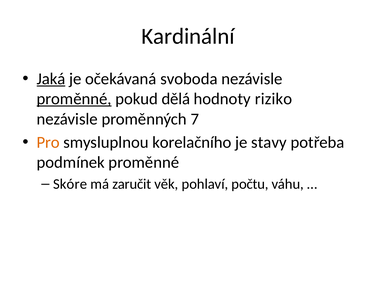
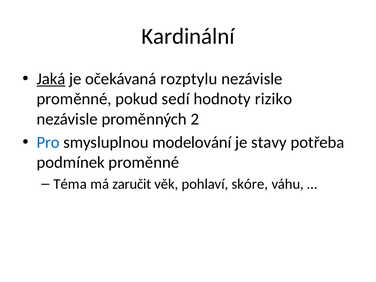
svoboda: svoboda -> rozptylu (189, 79)
proměnné underline: present -> none (74, 99)
dělá: dělá -> sedí (176, 99)
7: 7 -> 2 (195, 119)
Pro colour: orange -> blue (48, 142)
korelačního: korelačního -> modelování (192, 142)
Skóre: Skóre -> Téma (70, 184)
počtu: počtu -> skóre (250, 184)
